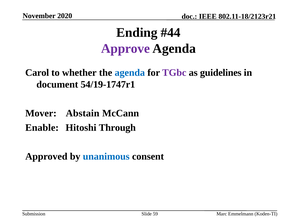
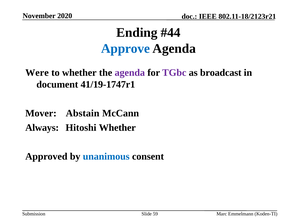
Approve colour: purple -> blue (126, 48)
Carol: Carol -> Were (37, 72)
agenda colour: blue -> purple (130, 72)
guidelines: guidelines -> broadcast (221, 72)
54/19-1747r1: 54/19-1747r1 -> 41/19-1747r1 (108, 84)
Enable: Enable -> Always (42, 127)
Hitoshi Through: Through -> Whether (117, 127)
